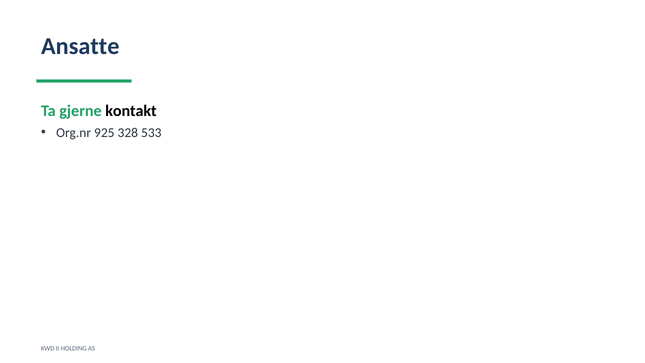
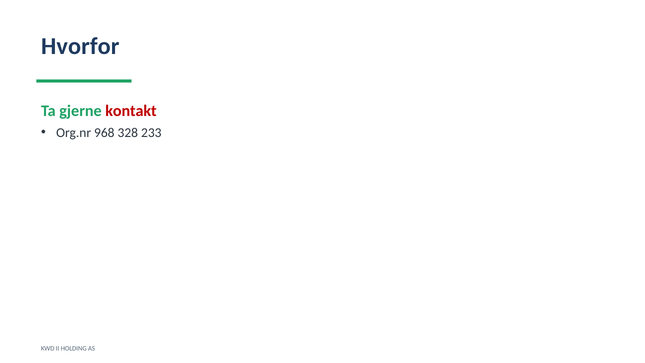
Ansatte: Ansatte -> Hvorfor (80, 46)
kontakt colour: black -> red (131, 111)
925: 925 -> 968 (104, 133)
533: 533 -> 233 (151, 133)
